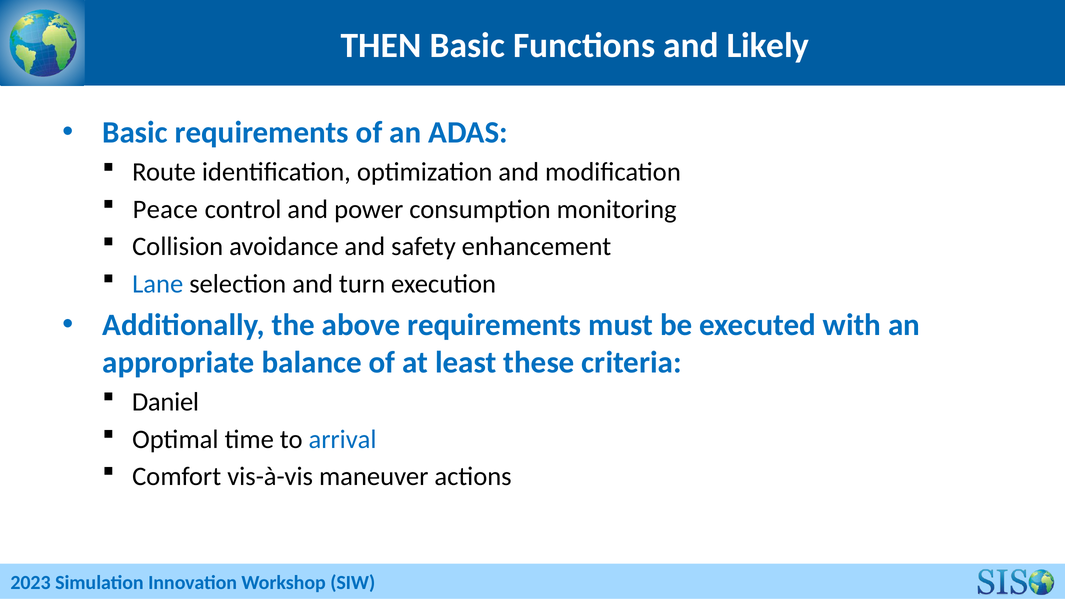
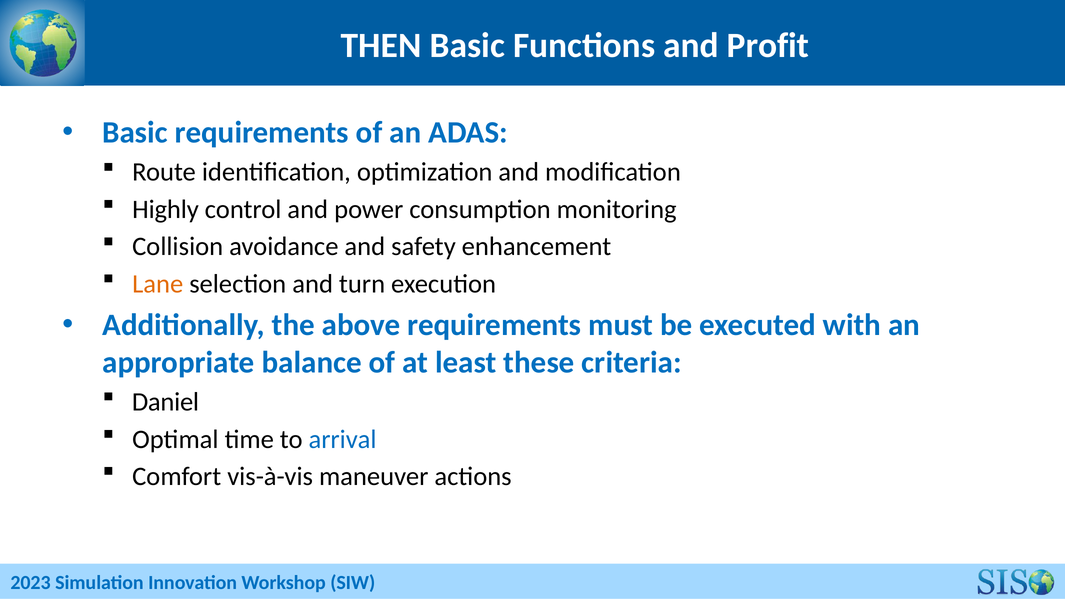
Likely: Likely -> Profit (768, 45)
Peace: Peace -> Highly (166, 209)
Lane colour: blue -> orange (158, 284)
